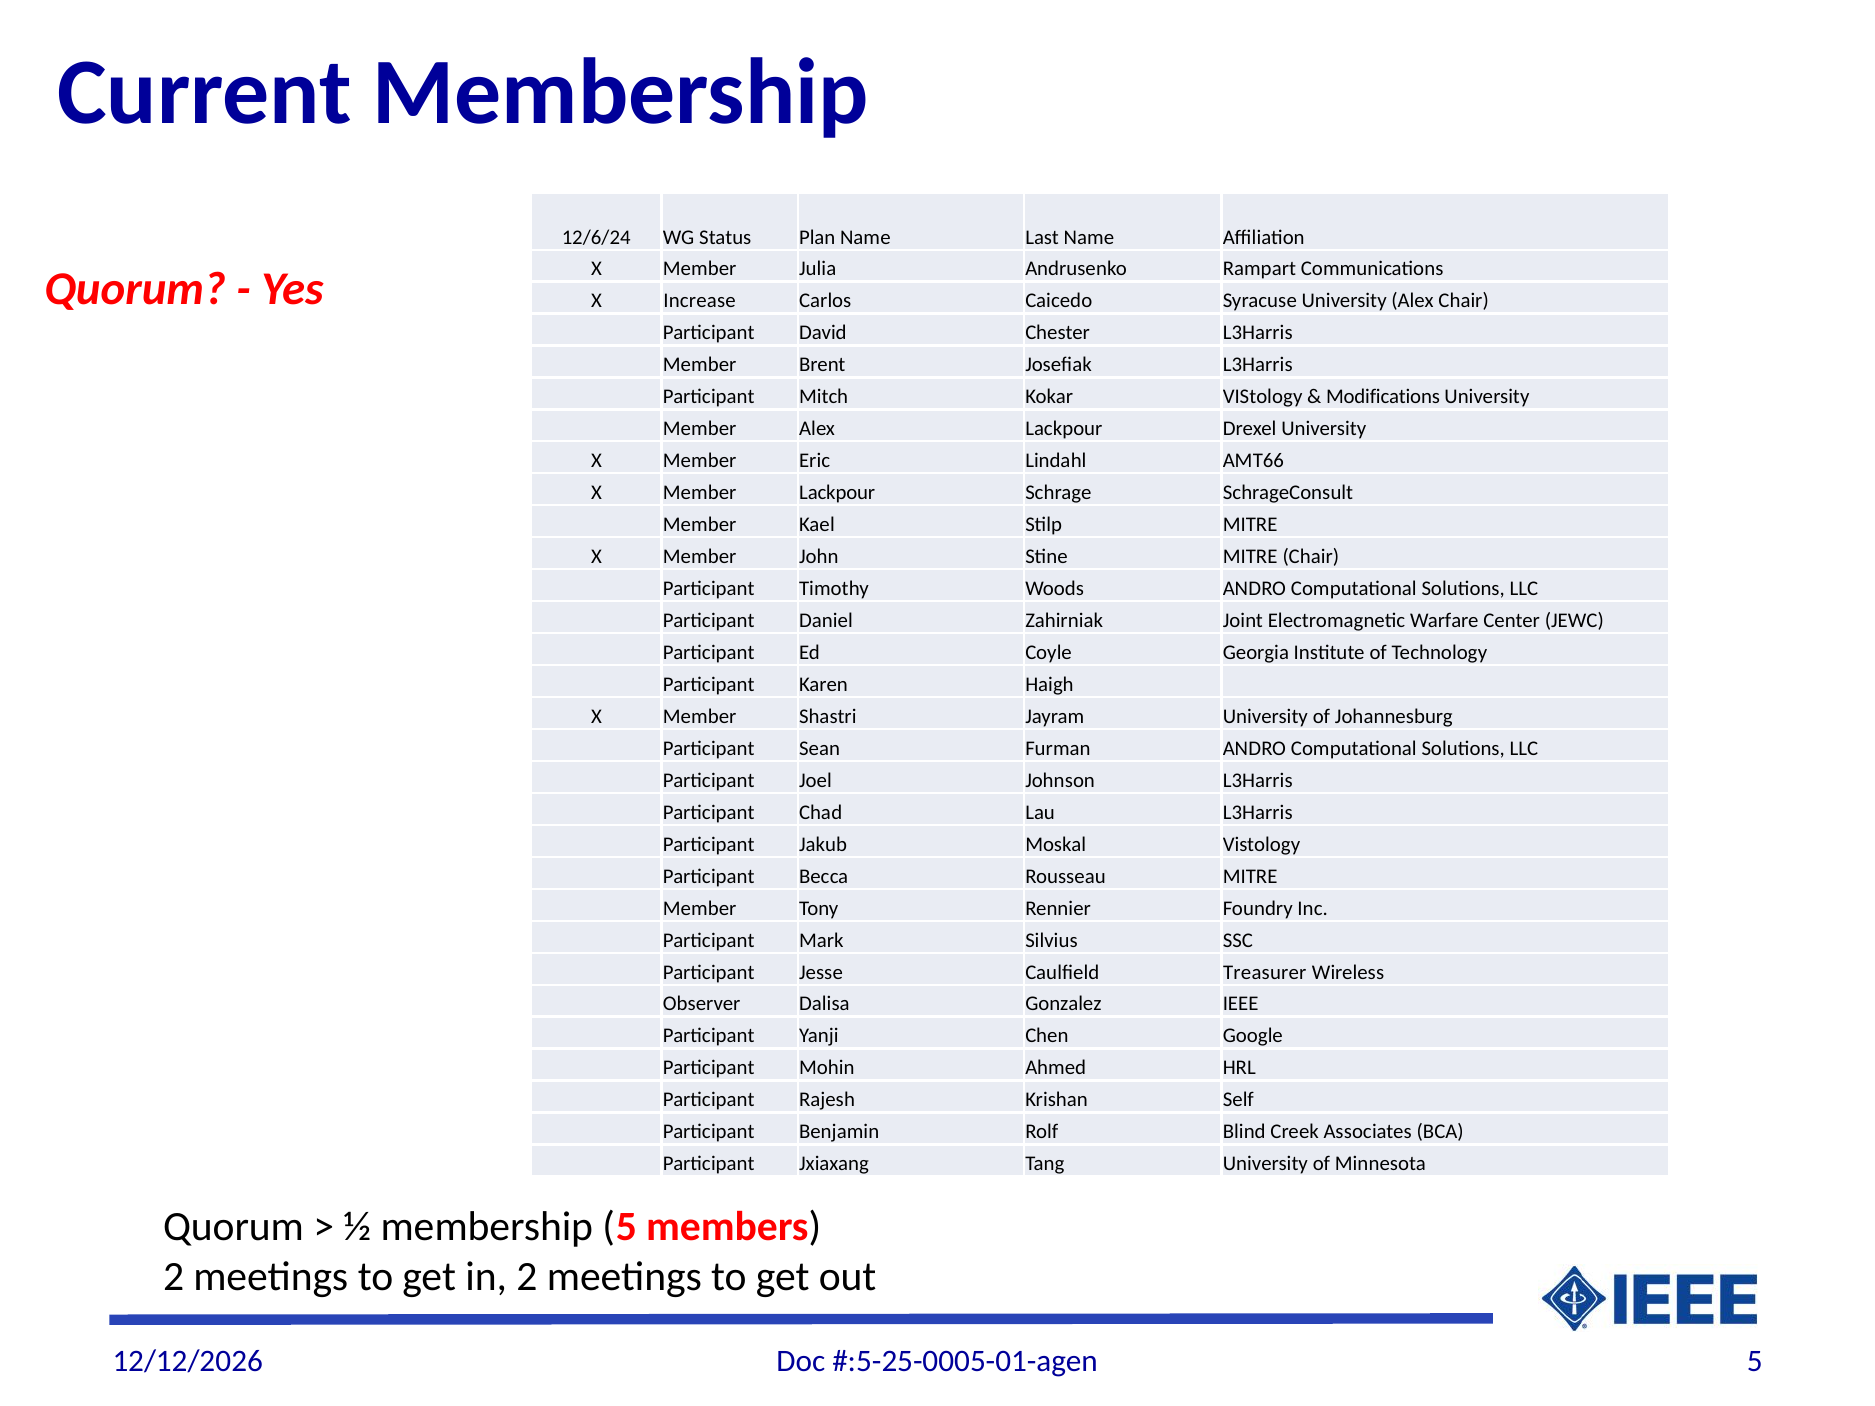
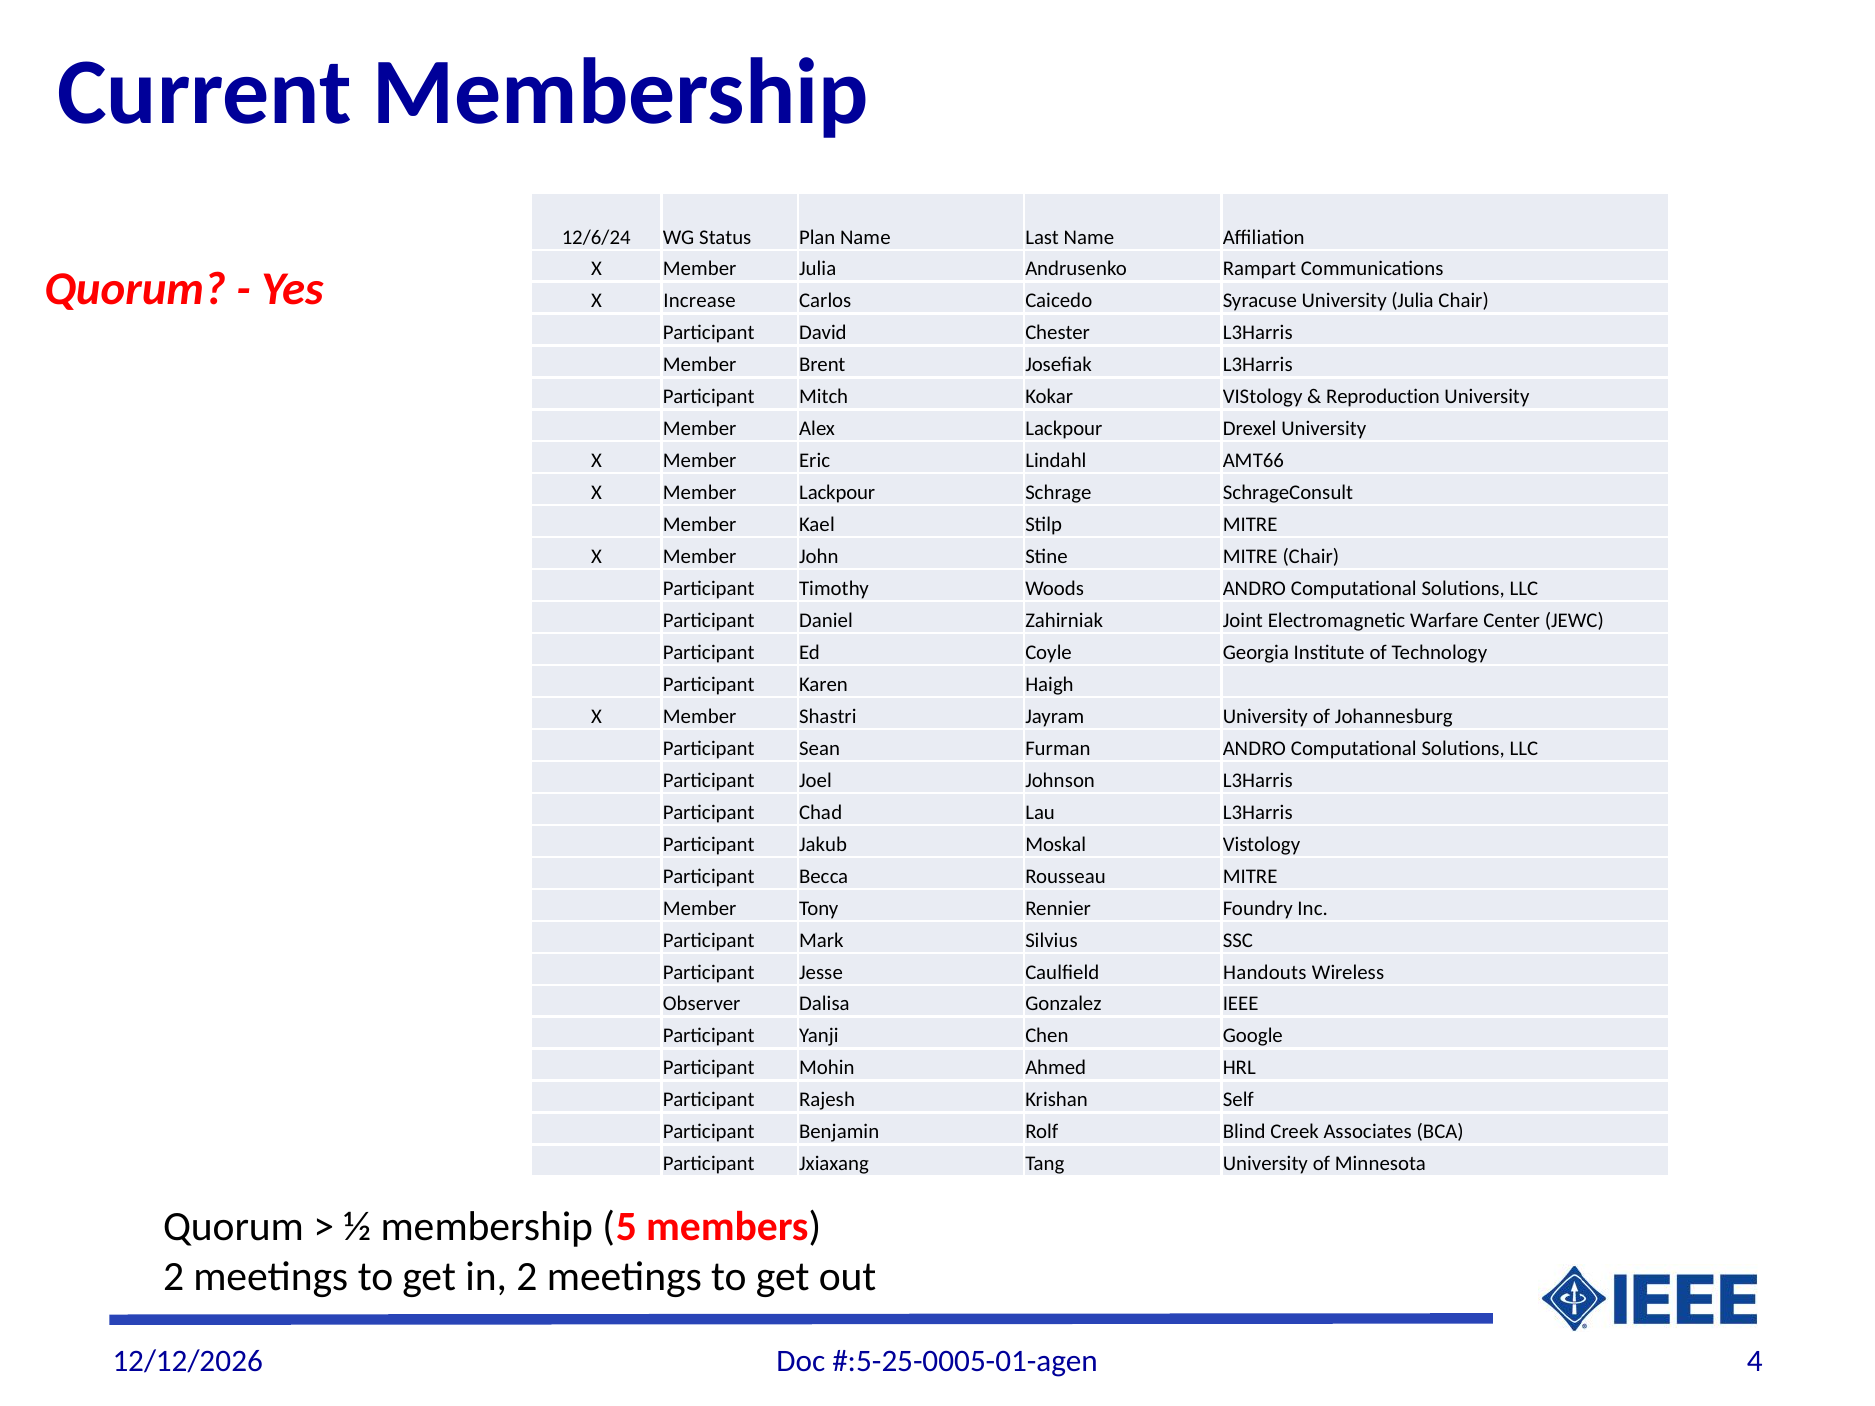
University Alex: Alex -> Julia (1413, 301)
Modifications: Modifications -> Reproduction (1383, 397)
Treasurer: Treasurer -> Handouts (1265, 972)
5: 5 -> 4 (1755, 1361)
